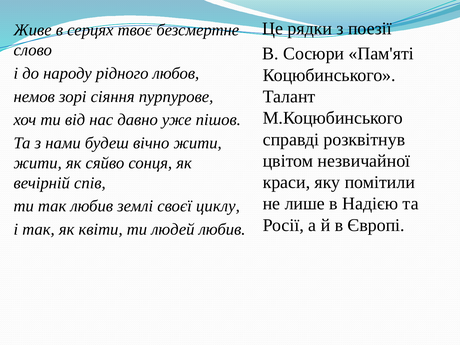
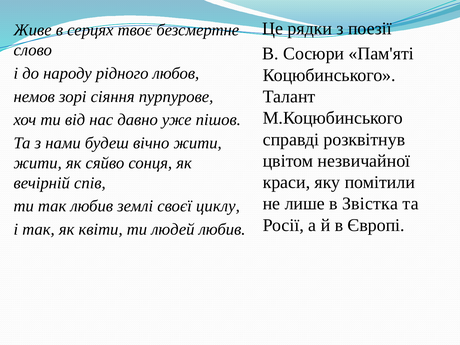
Надією: Надією -> Звістка (370, 204)
